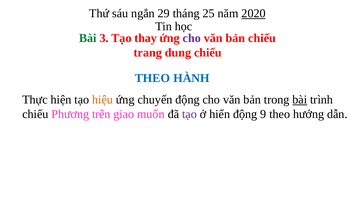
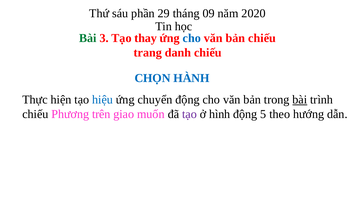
ngắn: ngắn -> phần (143, 13)
25: 25 -> 09 (209, 13)
2020 underline: present -> none (254, 13)
cho colour: purple -> blue (192, 38)
dung: dung -> danh (178, 53)
THEO: THEO -> CHỌN (153, 78)
hiệu colour: orange -> blue (103, 99)
hiển: hiển -> hình (220, 114)
9: 9 -> 5 (263, 114)
